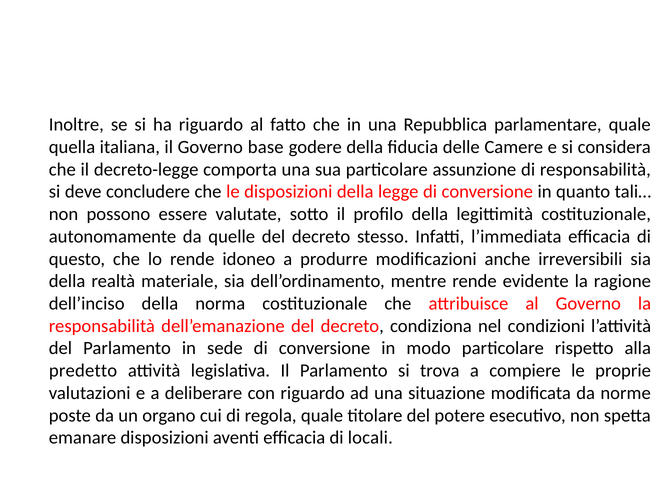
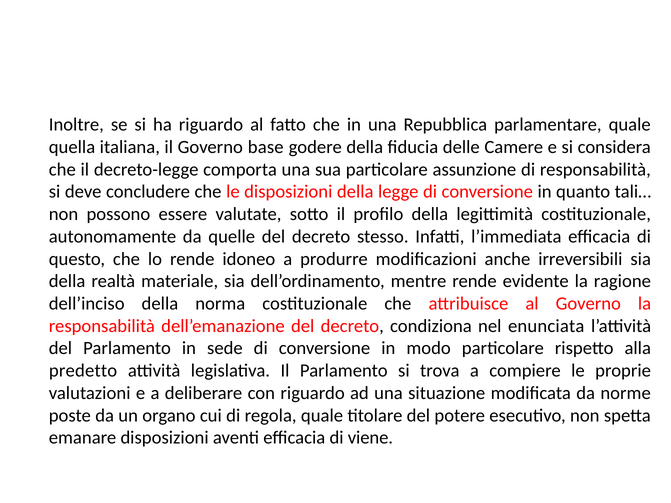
condizioni: condizioni -> enunciata (546, 326)
locali: locali -> viene (370, 438)
